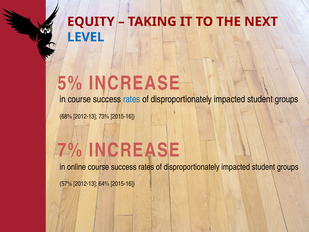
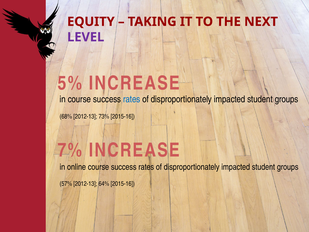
LEVEL colour: blue -> purple (86, 37)
